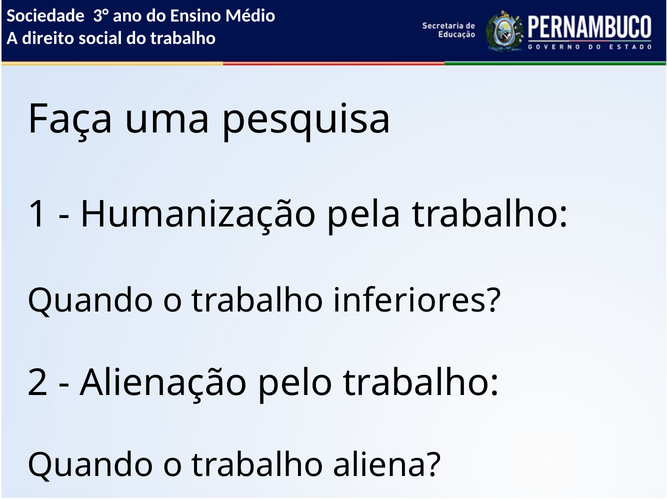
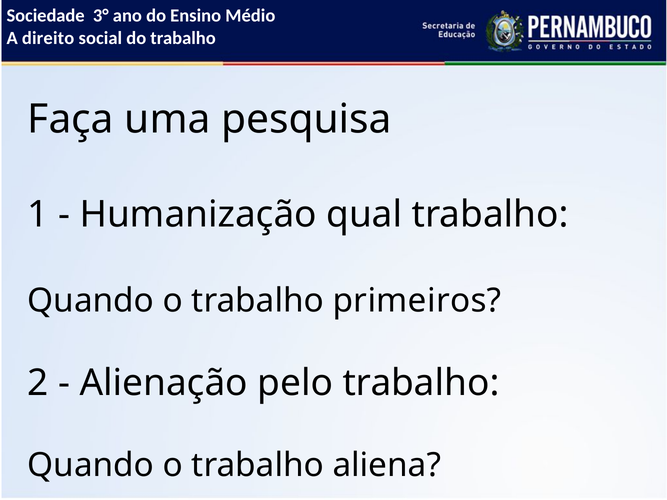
pela: pela -> qual (364, 214)
inferiores: inferiores -> primeiros (417, 301)
